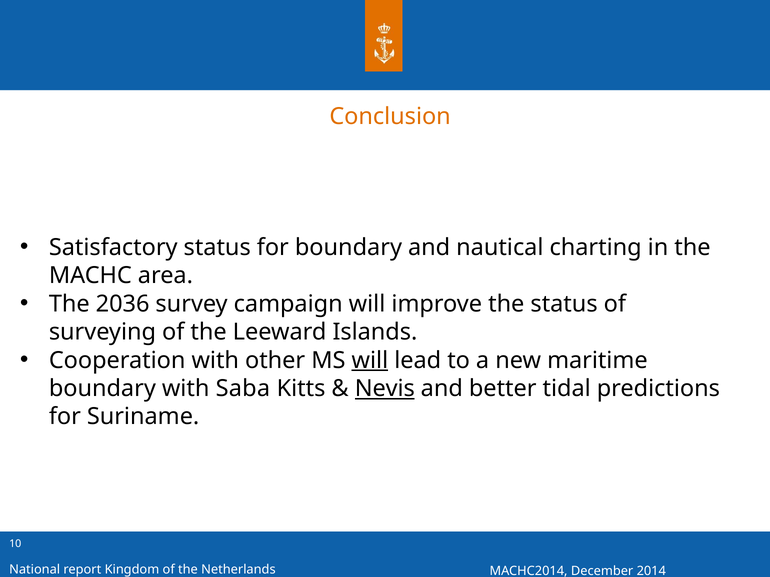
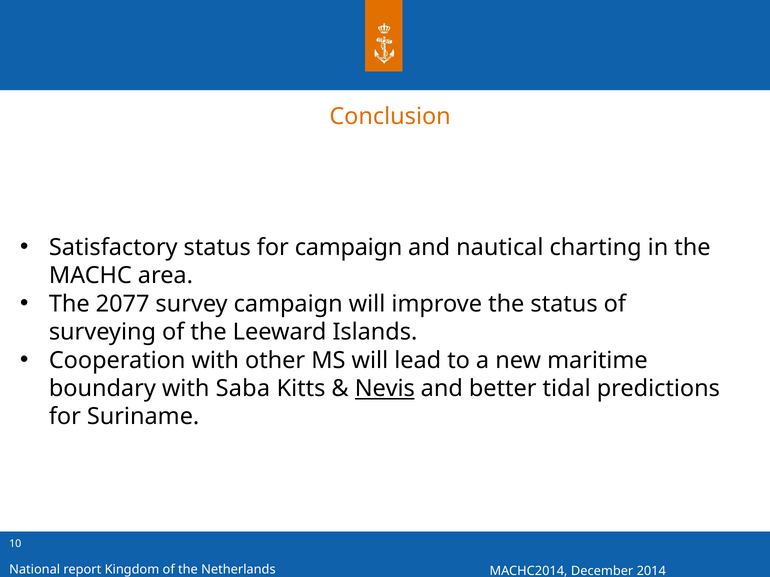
for boundary: boundary -> campaign (349, 248)
2036: 2036 -> 2077 (123, 304)
will underline: present -> none (370, 361)
